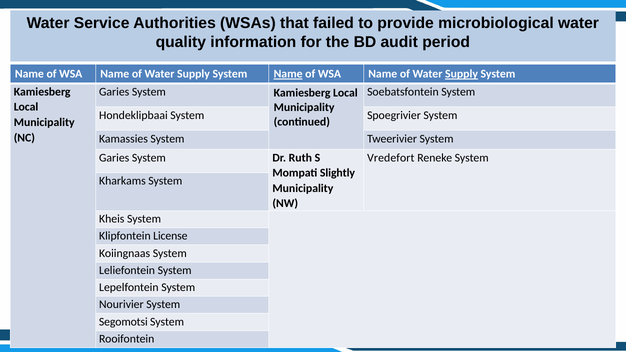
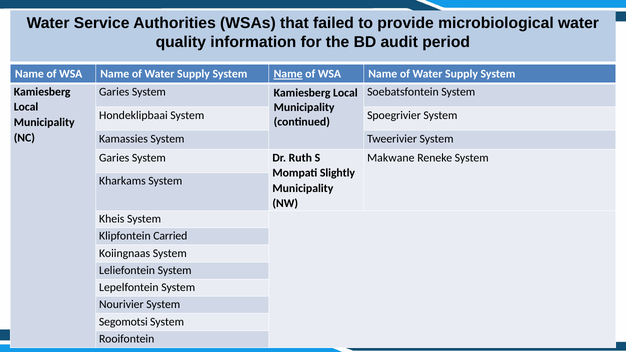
Supply underline: present -> none (462, 74)
Vredefort: Vredefort -> Makwane (391, 158)
License: License -> Carried (170, 236)
